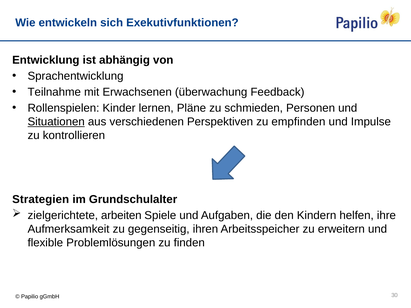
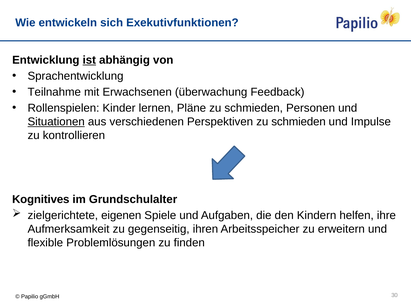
ist underline: none -> present (89, 60)
Perspektiven zu empfinden: empfinden -> schmieden (299, 122)
Strategien: Strategien -> Kognitives (41, 200)
arbeiten: arbeiten -> eigenen (121, 216)
